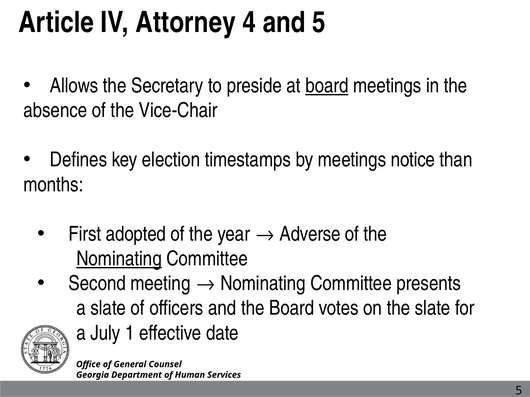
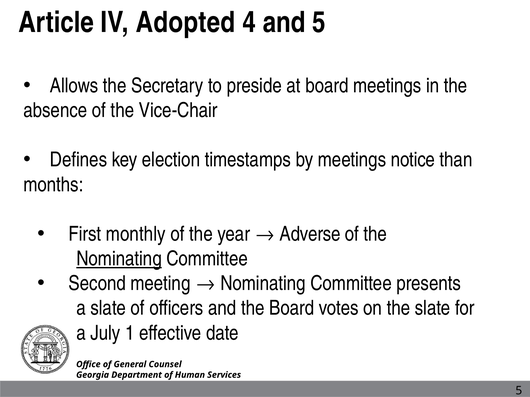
Attorney: Attorney -> Adopted (186, 22)
board underline: present -> none (327, 86)
adopted: adopted -> monthly (136, 234)
